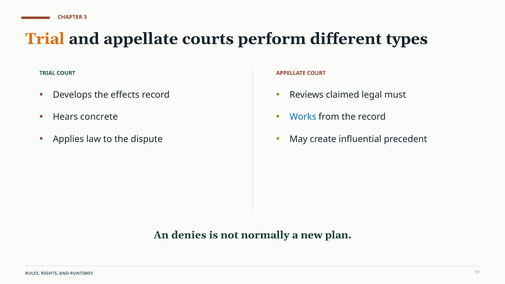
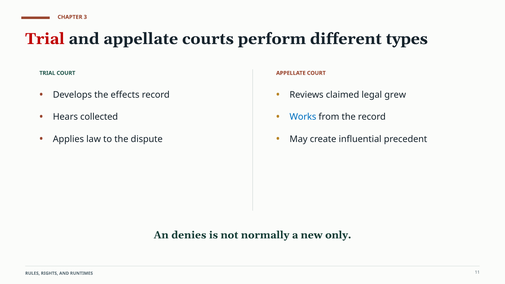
Trial colour: orange -> red (45, 39)
must: must -> grew (395, 95)
concrete: concrete -> collected (99, 117)
plan: plan -> only (338, 235)
